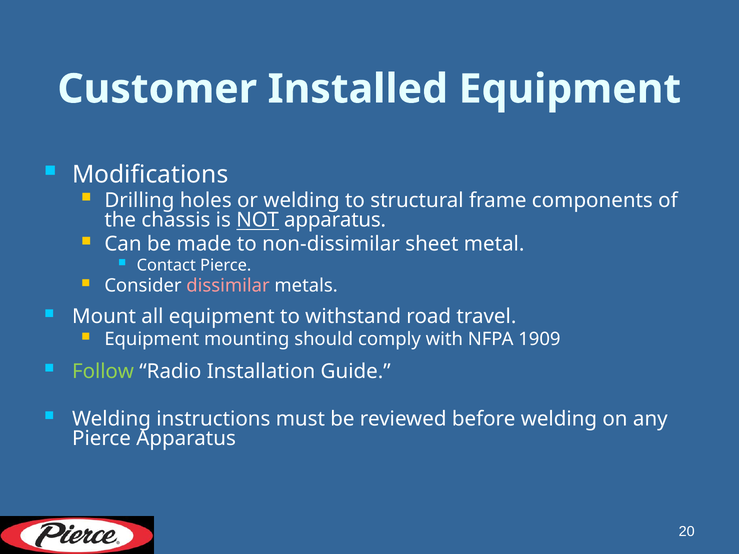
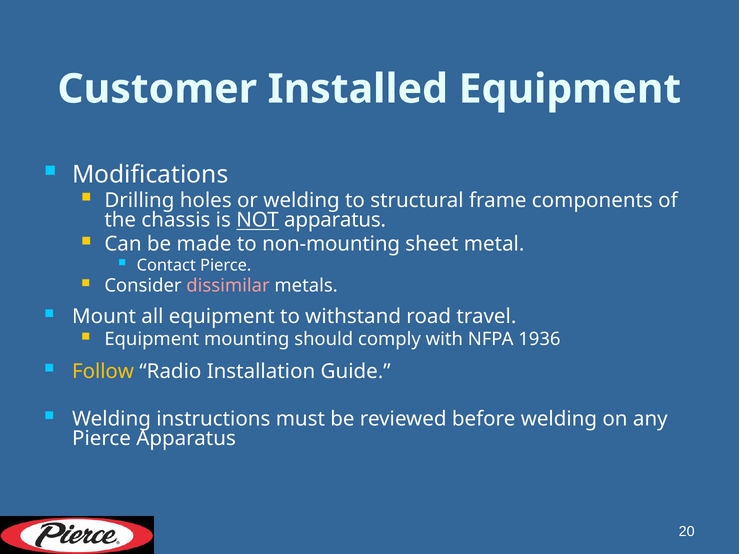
non-dissimilar: non-dissimilar -> non-mounting (331, 244)
1909: 1909 -> 1936 (539, 339)
Follow colour: light green -> yellow (103, 371)
